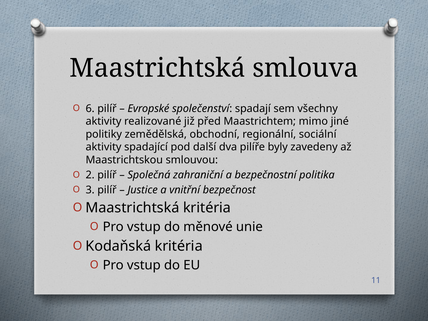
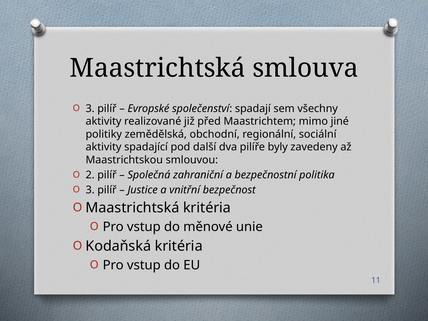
6: 6 -> 3 (90, 109)
